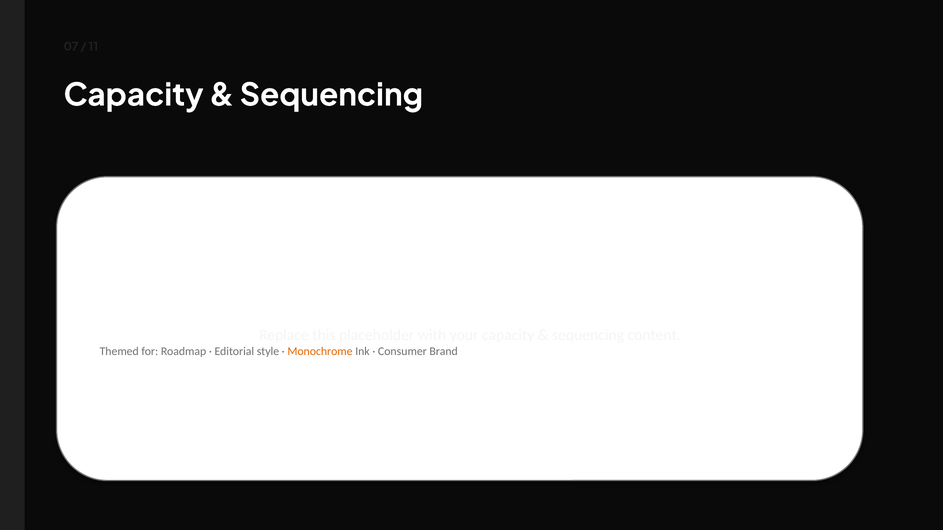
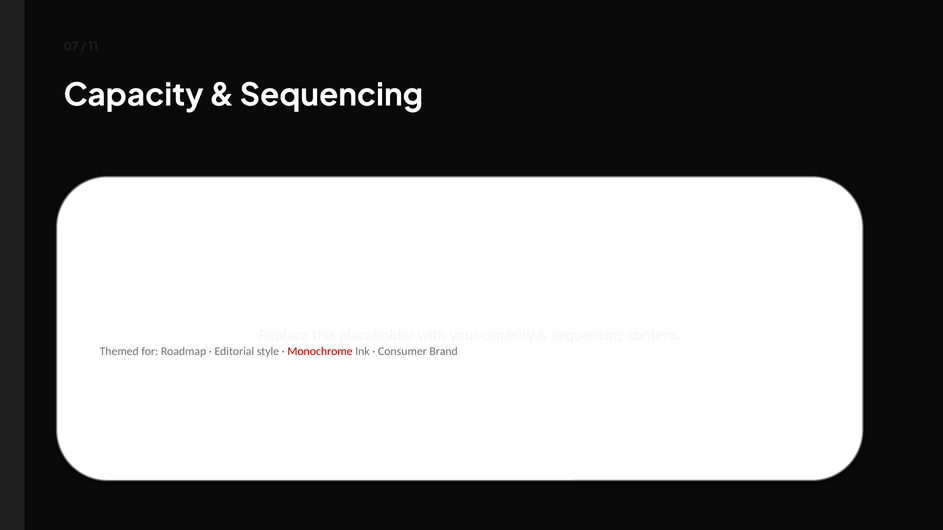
Monochrome colour: orange -> red (320, 351)
